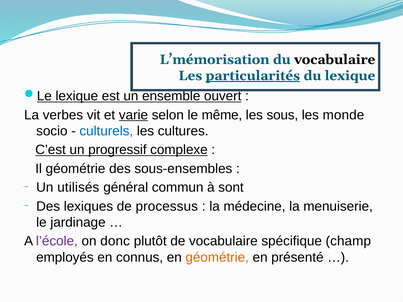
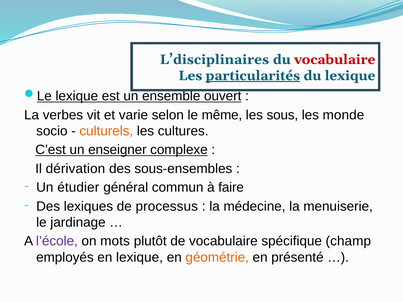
L’mémorisation: L’mémorisation -> L’disciplinaires (214, 60)
vocabulaire colour: black -> red (335, 60)
varie underline: present -> none (133, 115)
culturels colour: blue -> orange (106, 131)
progressif: progressif -> enseigner (117, 150)
Il géométrie: géométrie -> dérivation (75, 169)
utilisés: utilisés -> étudier (78, 188)
sont: sont -> faire (231, 188)
donc: donc -> mots (115, 241)
en connus: connus -> lexique (140, 257)
